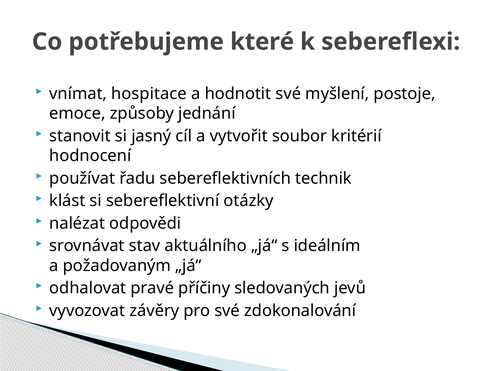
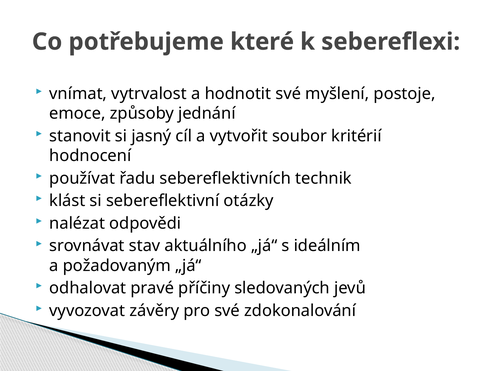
hospitace: hospitace -> vytrvalost (149, 93)
